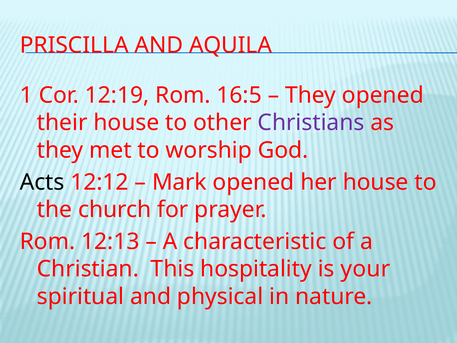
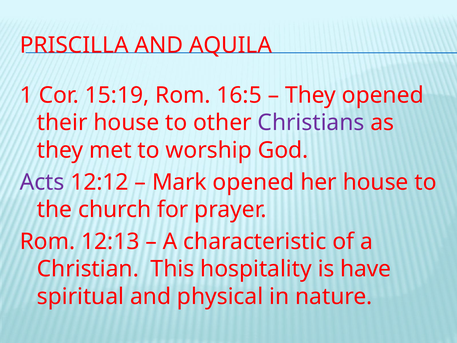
12:19: 12:19 -> 15:19 (117, 95)
Acts colour: black -> purple (42, 182)
your: your -> have (366, 269)
